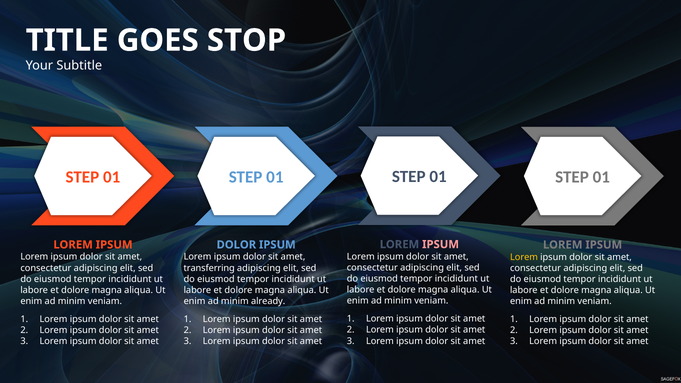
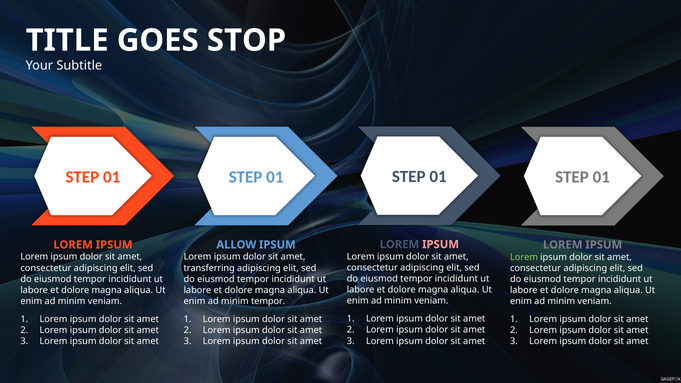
DOLOR: DOLOR -> ALLOW (236, 245)
Lorem colour: yellow -> light green (524, 257)
minim already: already -> tempor (268, 301)
